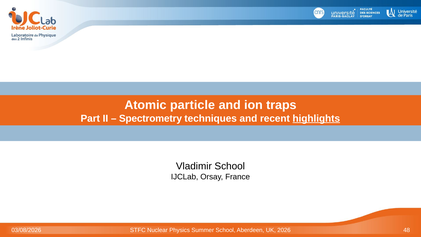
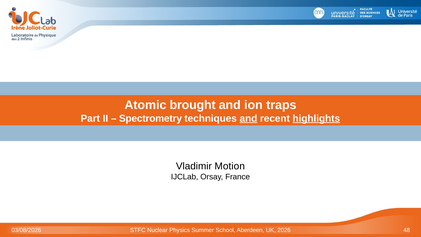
particle: particle -> brought (193, 105)
and underline: none -> present (248, 118)
Vladimir School: School -> Motion (230, 166)
